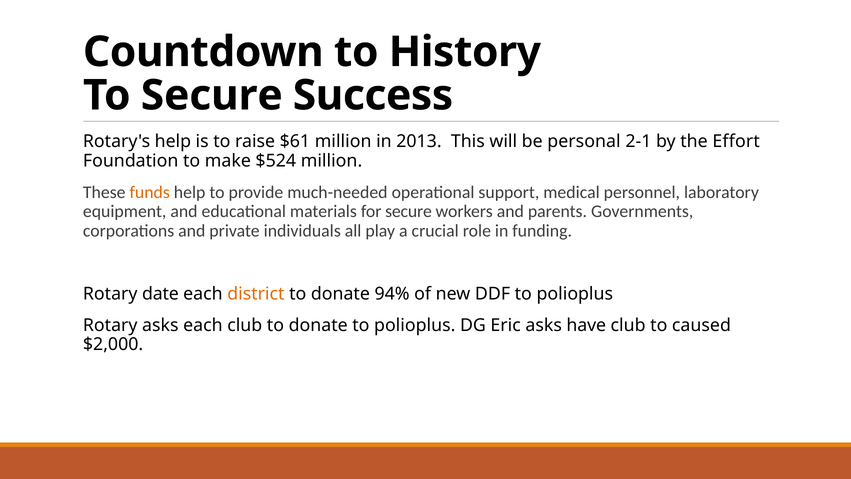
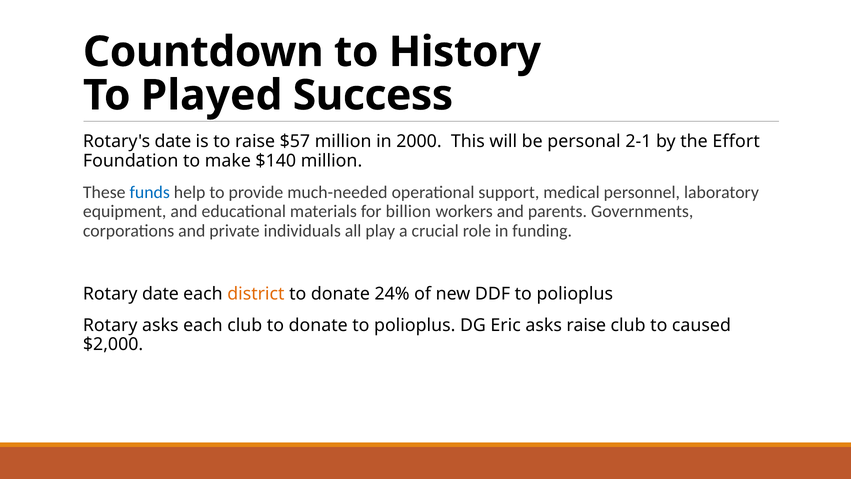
To Secure: Secure -> Played (212, 95)
Rotary's help: help -> date (173, 141)
$61: $61 -> $57 (295, 141)
2013: 2013 -> 2000 (419, 141)
$524: $524 -> $140 (276, 161)
funds colour: orange -> blue (150, 192)
for secure: secure -> billion (408, 211)
94%: 94% -> 24% (392, 294)
asks have: have -> raise (586, 325)
